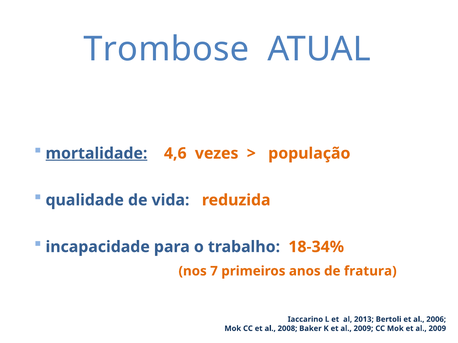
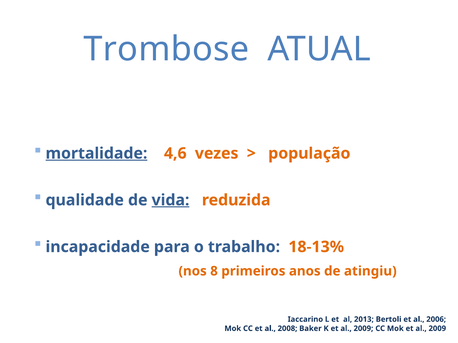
vida underline: none -> present (171, 200)
18-34%: 18-34% -> 18-13% (316, 247)
7: 7 -> 8 (214, 271)
fratura: fratura -> atingiu (370, 271)
